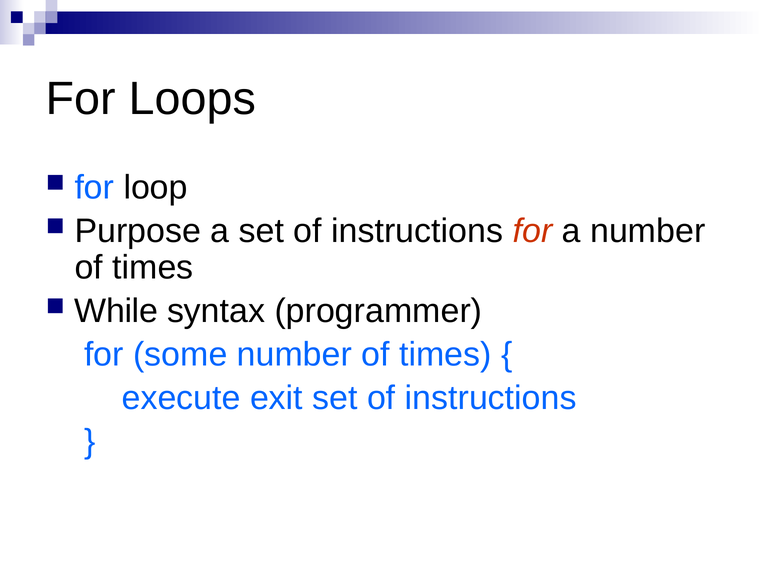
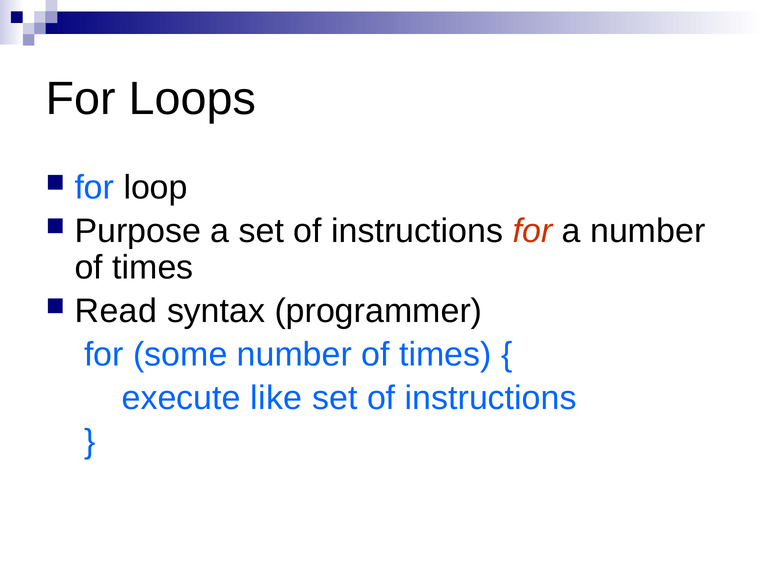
While: While -> Read (116, 311)
exit: exit -> like (276, 398)
